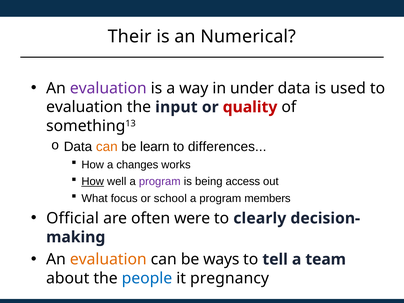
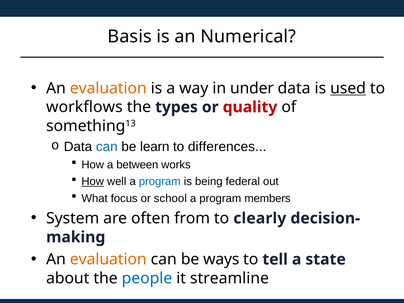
Their: Their -> Basis (130, 37)
evaluation colour: purple -> orange (108, 88)
used underline: none -> present (348, 88)
evaluation: evaluation -> workflows (84, 107)
input: input -> types (177, 107)
can colour: orange -> blue (107, 147)
changes: changes -> between (137, 165)
program colour: purple -> blue (160, 182)
access: access -> federal (243, 182)
Official: Official -> System (73, 218)
were: were -> from (192, 218)
team: team -> state (326, 259)
pregnancy: pregnancy -> streamline (230, 278)
